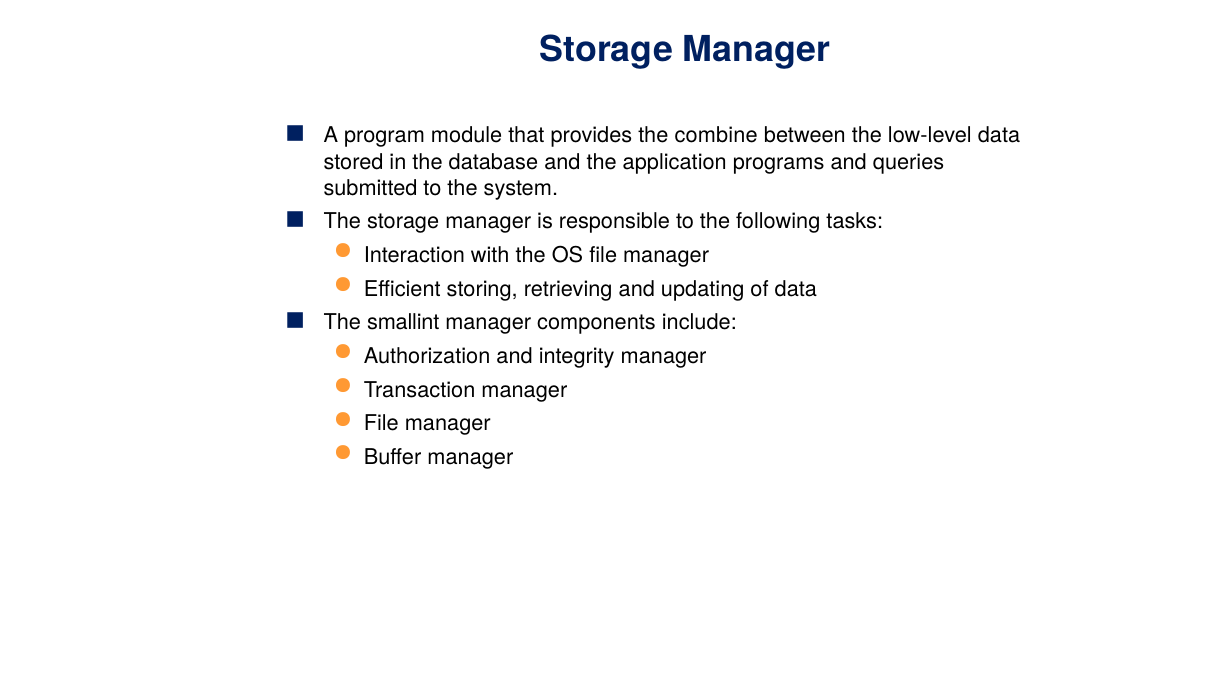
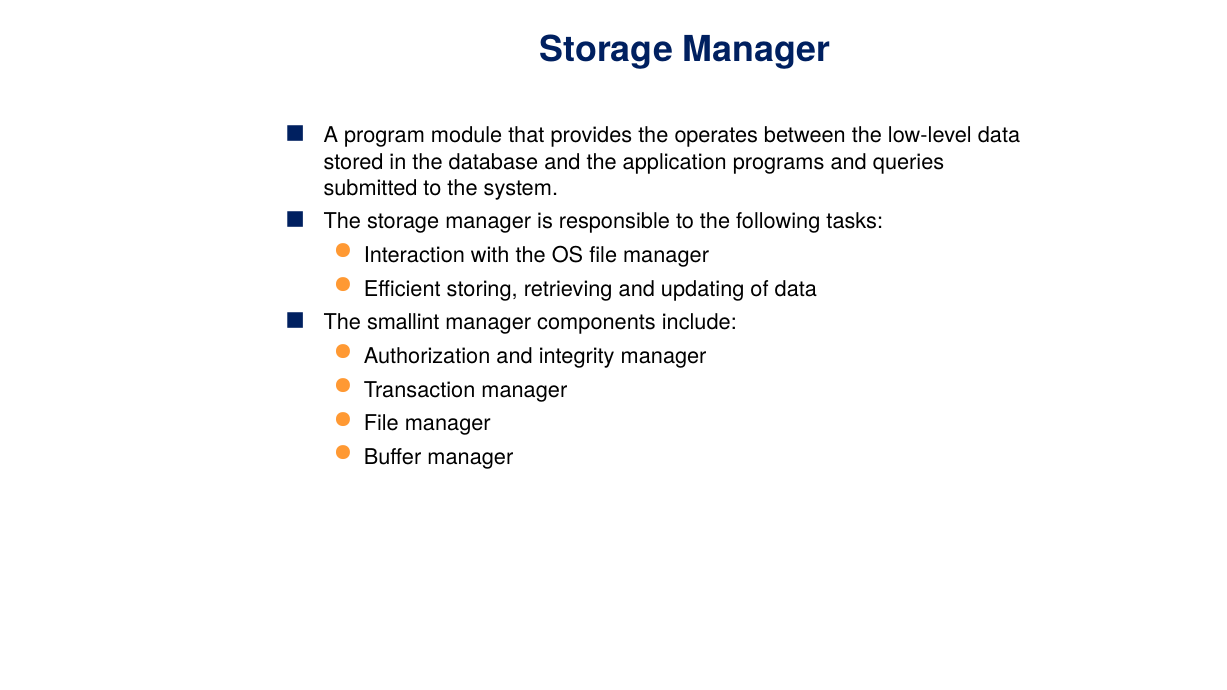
combine: combine -> operates (716, 136)
